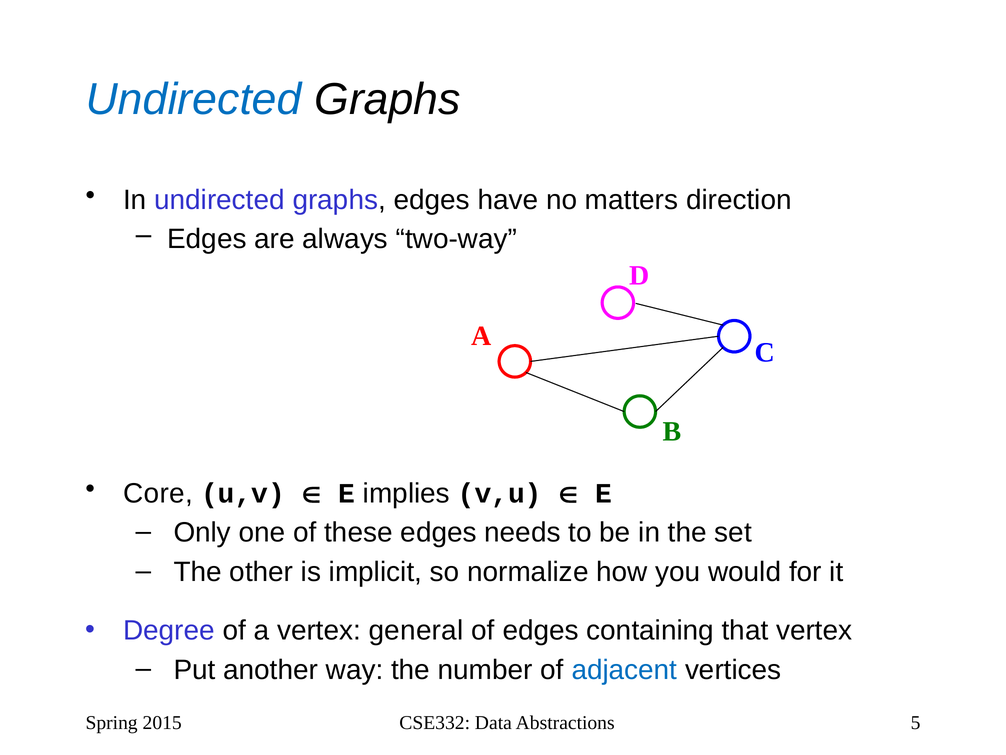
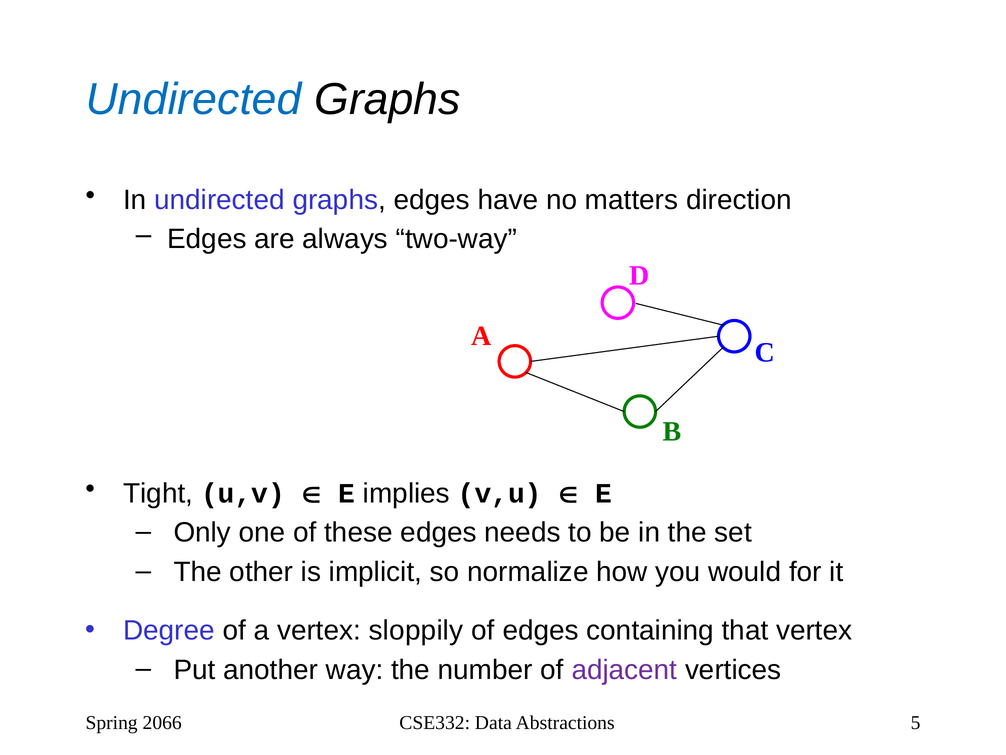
Core: Core -> Tight (158, 493)
general: general -> sloppily (416, 630)
adjacent colour: blue -> purple (624, 669)
2015: 2015 -> 2066 (162, 722)
